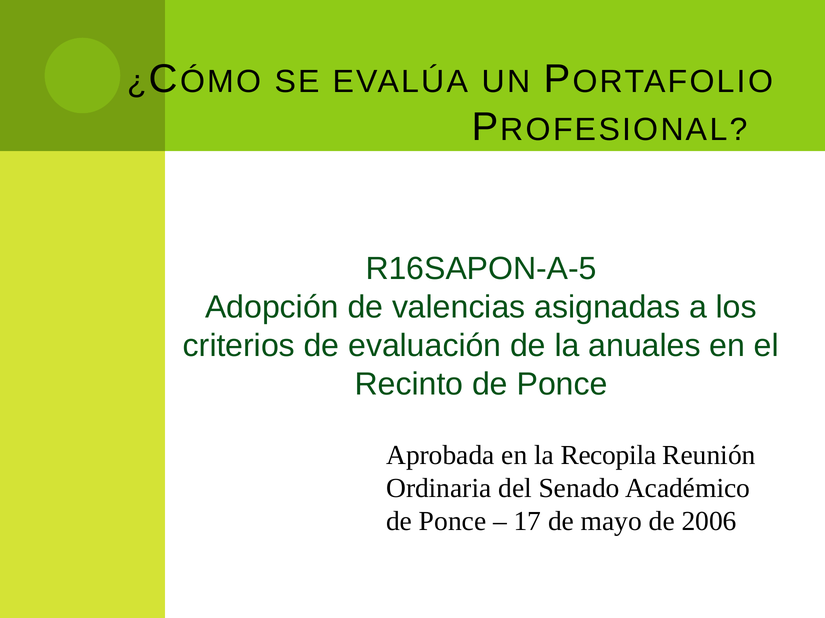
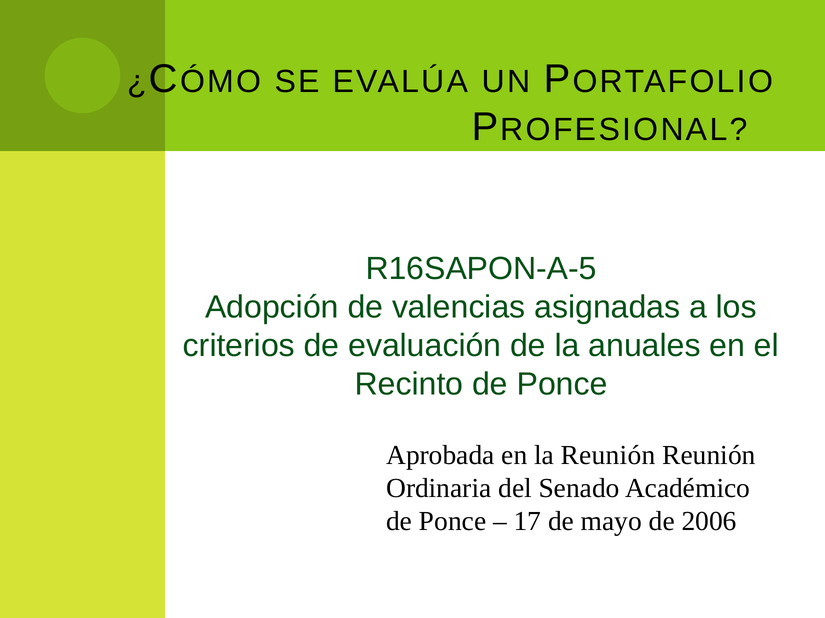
la Recopila: Recopila -> Reunión (608, 456)
